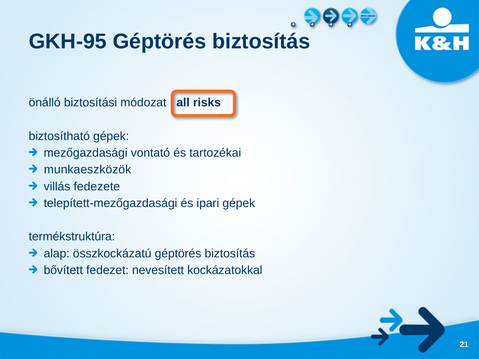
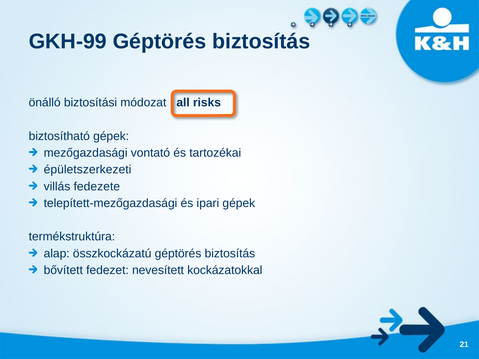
GKH-95: GKH-95 -> GKH-99 (68, 42)
munkaeszközök: munkaeszközök -> épületszerkezeti (88, 170)
